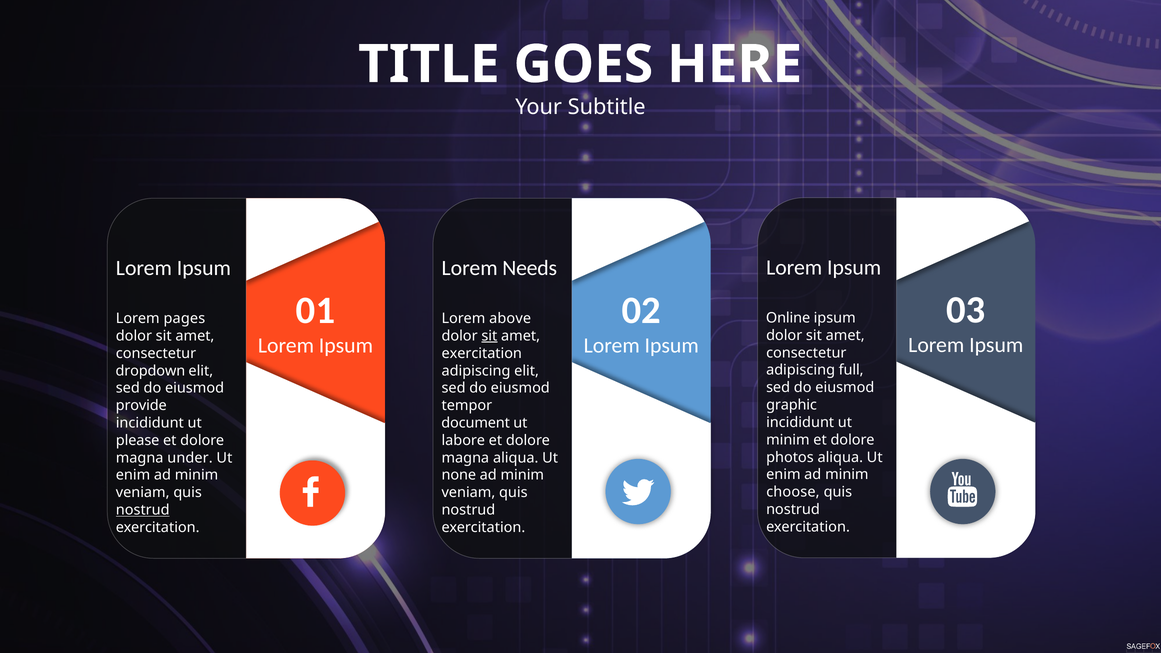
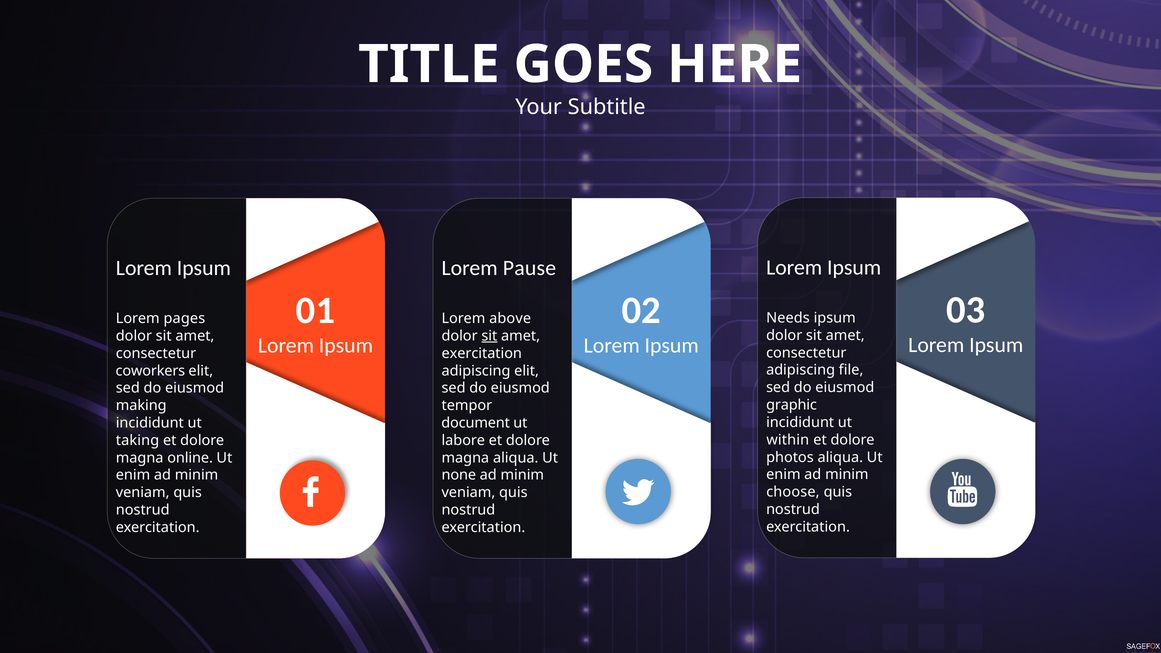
Needs: Needs -> Pause (529, 268)
Online: Online -> Needs (788, 318)
full: full -> file (851, 370)
dropdown: dropdown -> coworkers (150, 371)
provide: provide -> making (141, 406)
minim: minim -> within (788, 440)
please: please -> taking (138, 440)
under: under -> online (190, 458)
nostrud underline: present -> none (143, 510)
